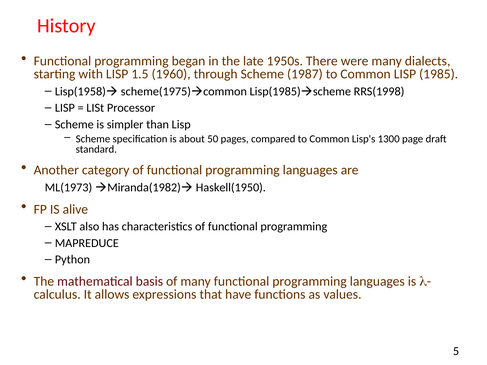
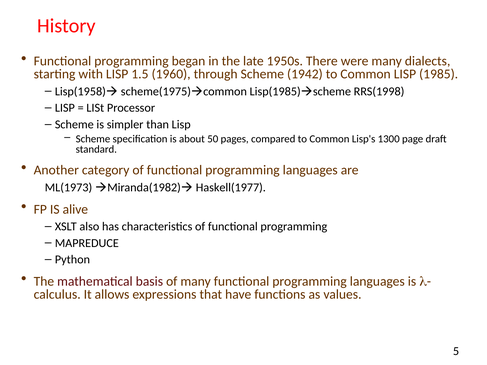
1987: 1987 -> 1942 (305, 74)
Haskell(1950: Haskell(1950 -> Haskell(1977 (231, 188)
